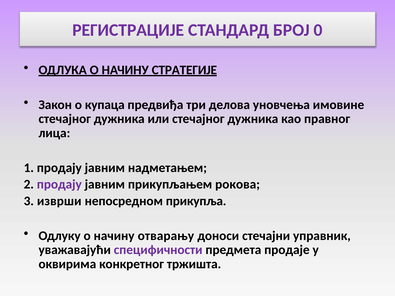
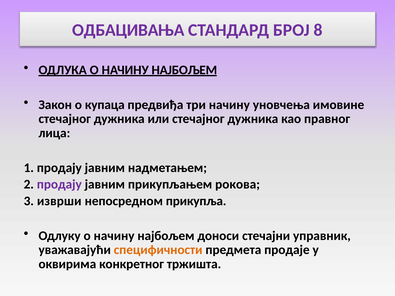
РЕГИСТРАЦИЈЕ: РЕГИСТРАЦИЈЕ -> ОДБАЦИВАЊА (128, 30)
0: 0 -> 8 (318, 30)
ОДЛУКА О НАЧИНУ СТРАТЕГИЈЕ: СТРАТЕГИЈЕ -> НАЈБОЉЕМ (184, 70)
три делова: делова -> начину (229, 105)
Одлуку о начину отварању: отварању -> најбољем (166, 236)
специфичности colour: purple -> orange (158, 250)
